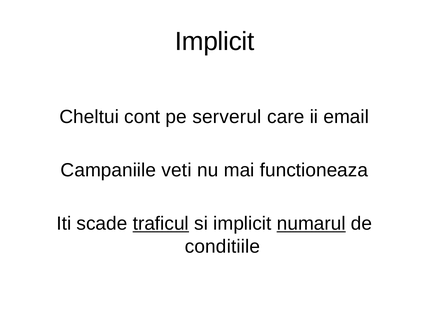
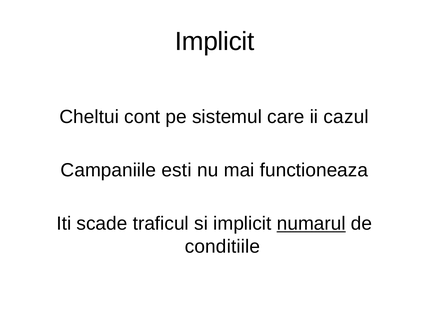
serverul: serverul -> sistemul (227, 117)
email: email -> cazul (346, 117)
veti: veti -> esti (177, 170)
traficul underline: present -> none (161, 224)
